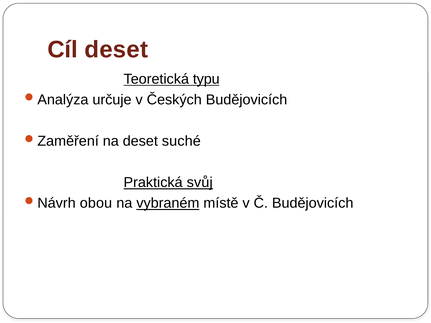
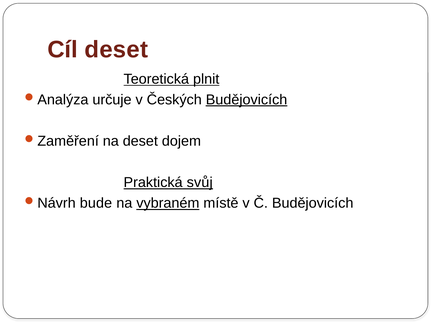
typu: typu -> plnit (206, 79)
Budějovicích underline: none -> present (247, 100)
suché: suché -> dojem (181, 141)
obou: obou -> bude (96, 203)
